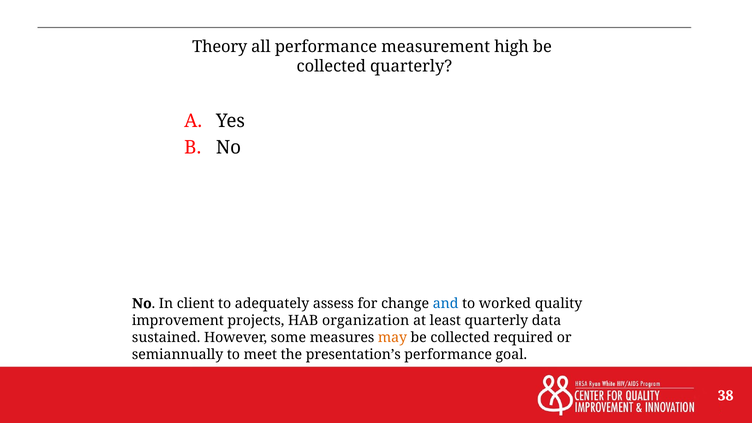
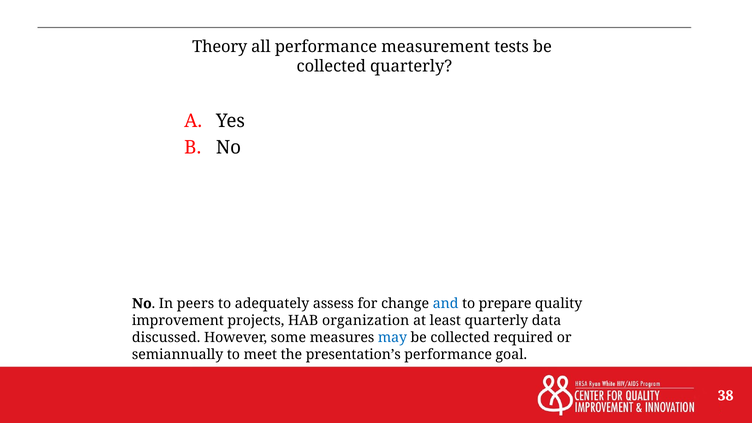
high: high -> tests (512, 47)
client: client -> peers (196, 304)
worked: worked -> prepare (505, 304)
sustained: sustained -> discussed (166, 337)
may colour: orange -> blue (392, 337)
